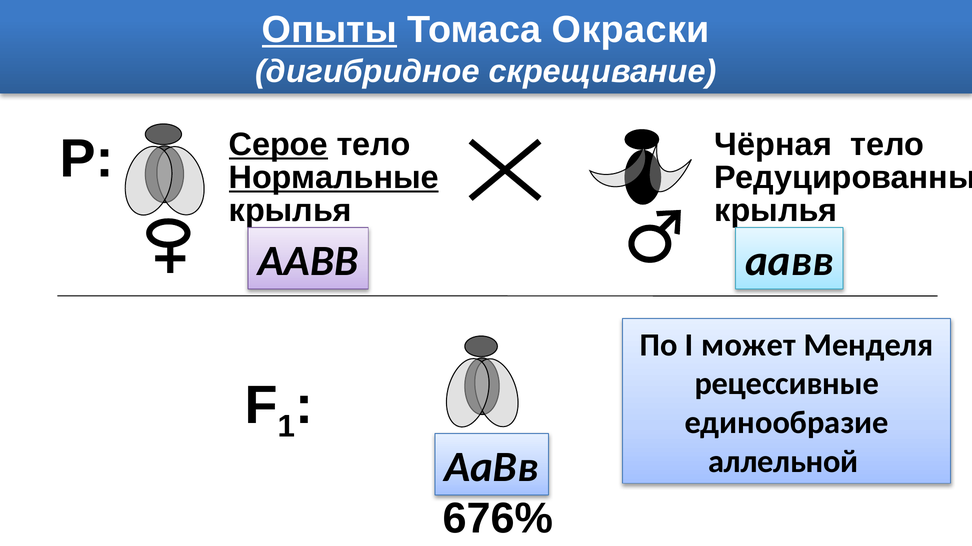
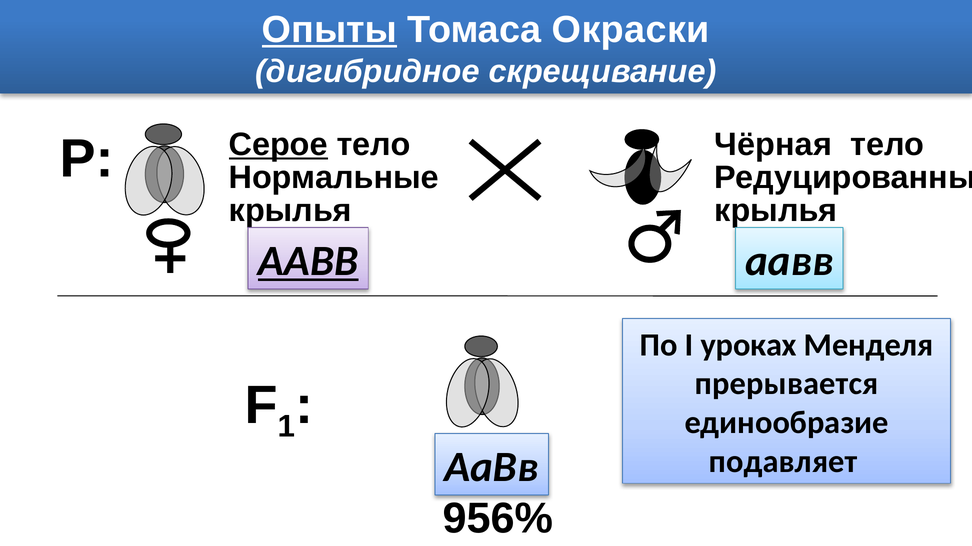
Нормальные underline: present -> none (334, 178)
ААВВ underline: none -> present (308, 262)
может: может -> уроках (749, 345)
рецессивные: рецессивные -> прерывается (787, 384)
аллельной: аллельной -> подавляет (783, 462)
676%: 676% -> 956% (498, 519)
